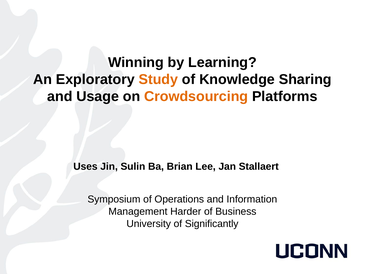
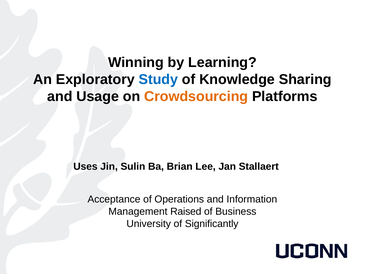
Study colour: orange -> blue (158, 79)
Symposium: Symposium -> Acceptance (114, 199)
Harder: Harder -> Raised (186, 211)
